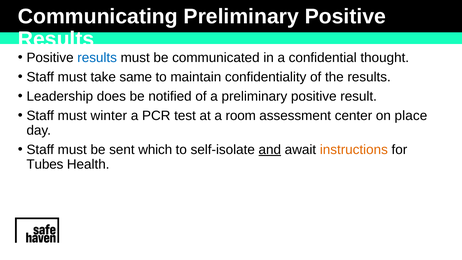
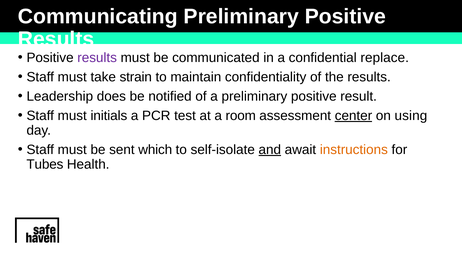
results colour: blue -> purple (97, 58)
thought: thought -> replace (385, 58)
same: same -> strain (136, 77)
winter: winter -> initials (109, 116)
center underline: none -> present (353, 116)
place: place -> using (411, 116)
